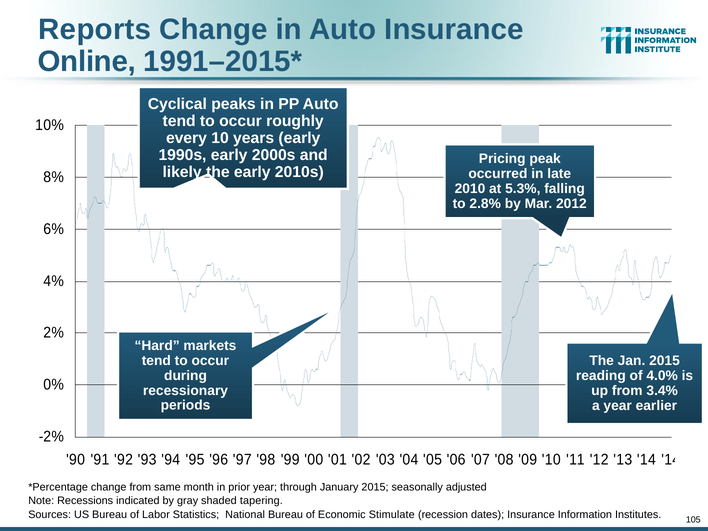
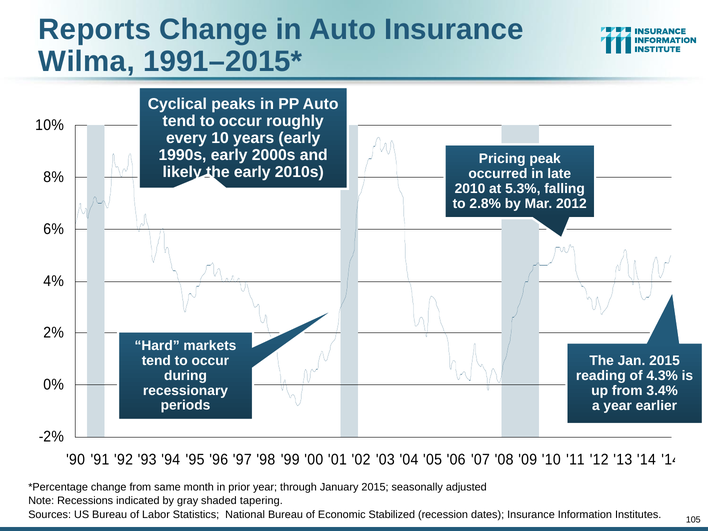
Online: Online -> Wilma (87, 62)
4.0%: 4.0% -> 4.3% (662, 376)
Stimulate: Stimulate -> Stabilized (392, 515)
